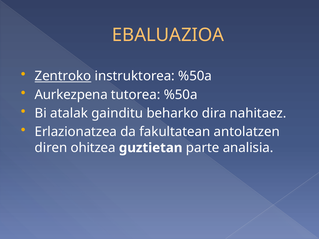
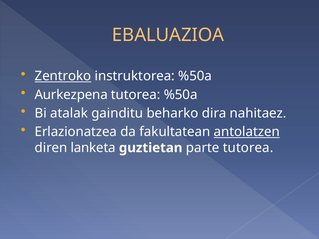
antolatzen underline: none -> present (247, 132)
ohitzea: ohitzea -> lanketa (93, 148)
parte analisia: analisia -> tutorea (248, 148)
